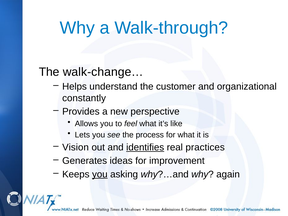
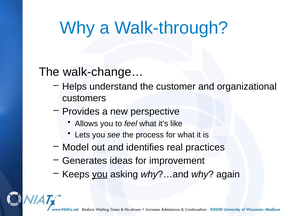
constantly: constantly -> customers (84, 98)
Vision: Vision -> Model (76, 147)
identifies underline: present -> none (145, 147)
